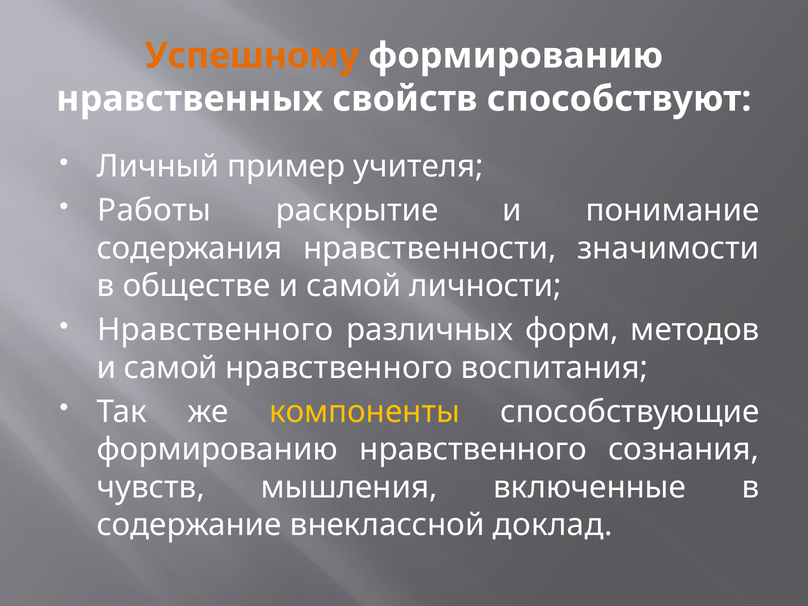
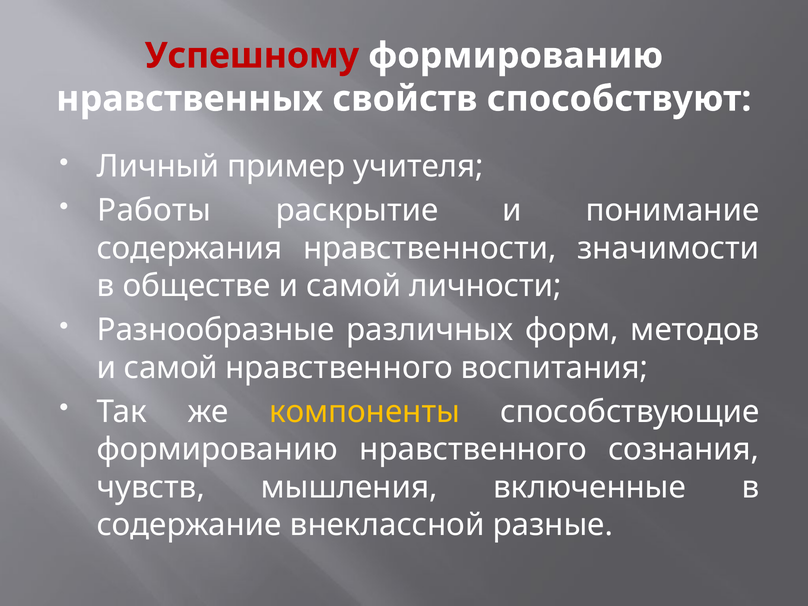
Успешному colour: orange -> red (252, 56)
Нравственного: Нравственного -> Разнообразные (216, 330)
доклад: доклад -> разные (553, 525)
